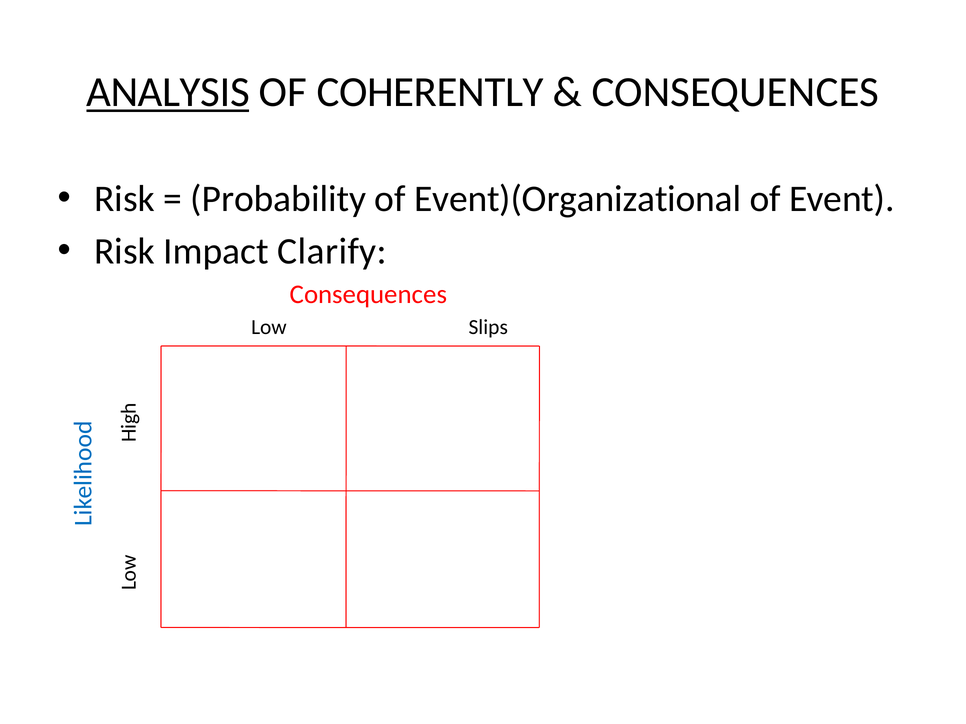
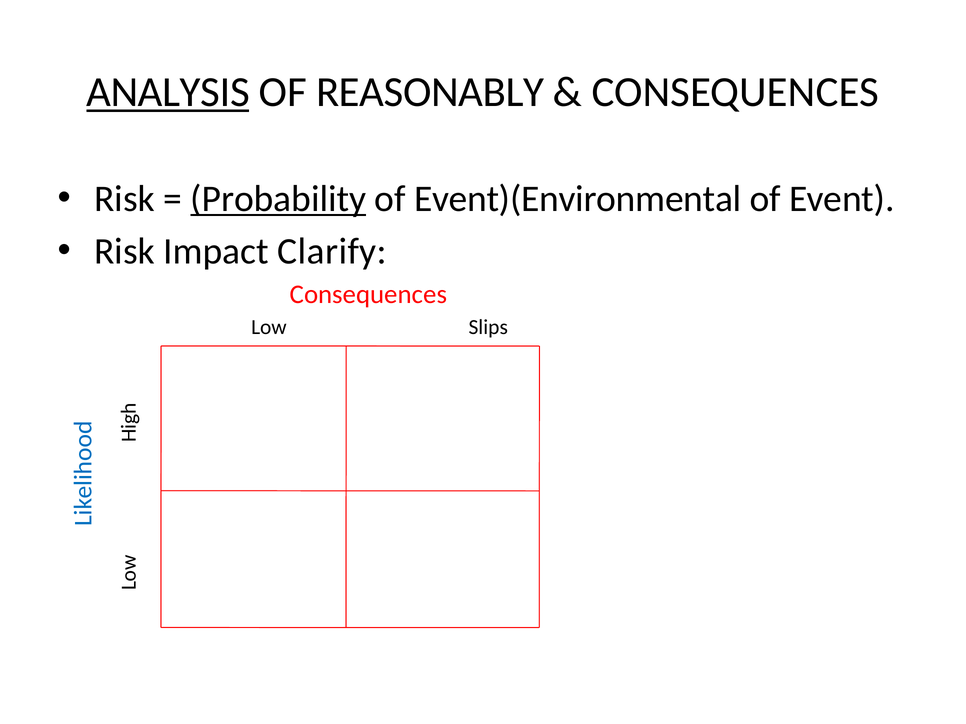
COHERENTLY: COHERENTLY -> REASONABLY (430, 92)
Probability underline: none -> present (278, 199)
Event)(Organizational: Event)(Organizational -> Event)(Environmental (578, 199)
